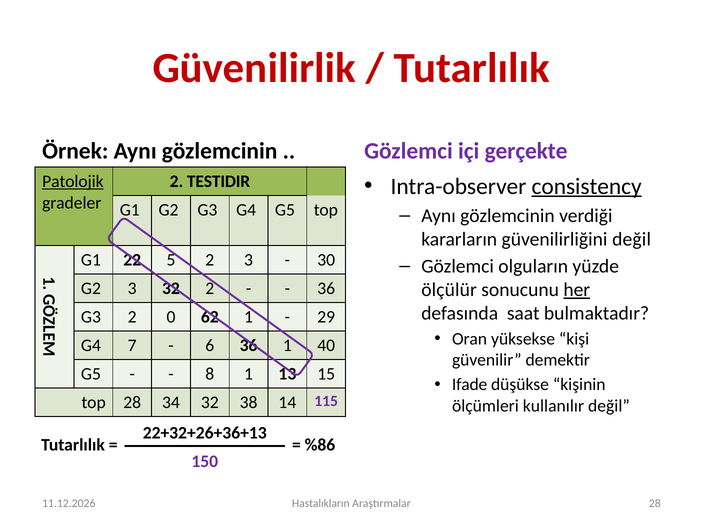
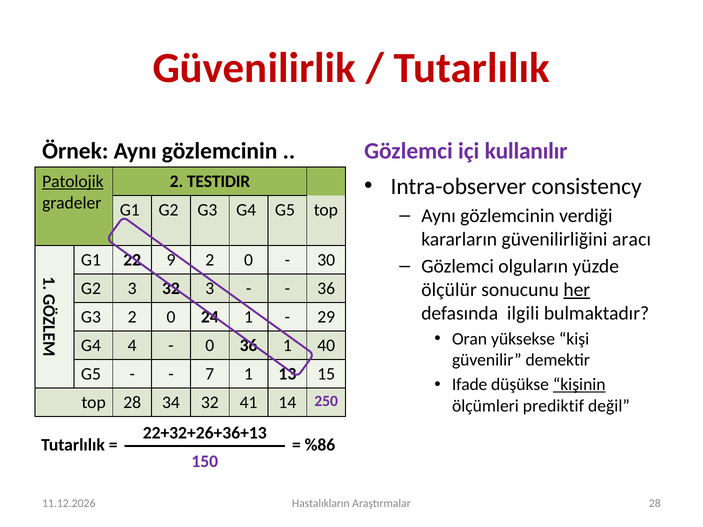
gerçekte: gerçekte -> kullanılır (526, 151)
consistency underline: present -> none (587, 186)
güvenilirliğini değil: değil -> aracı (632, 239)
5: 5 -> 9 (171, 260)
3: 3 -> 0 (249, 260)
32 2: 2 -> 3 (210, 289)
saat: saat -> ilgili (523, 313)
62: 62 -> 24 (210, 317)
7: 7 -> 4 (132, 346)
6: 6 -> 0 (210, 346)
8: 8 -> 7 (210, 374)
kişinin underline: none -> present (579, 385)
38: 38 -> 41 (249, 403)
115: 115 -> 250 (326, 401)
kullanılır: kullanılır -> prediktif (553, 406)
